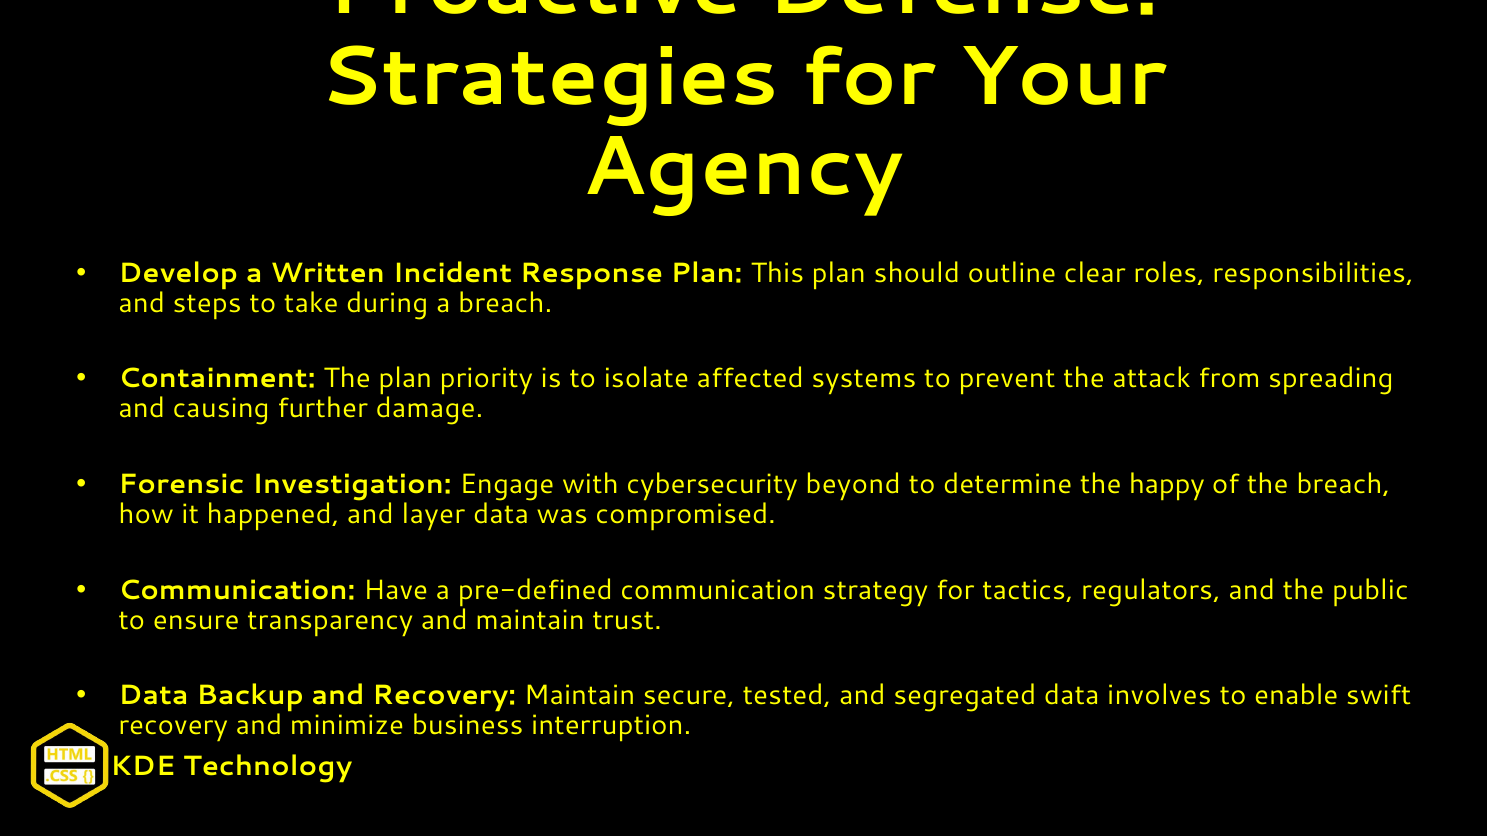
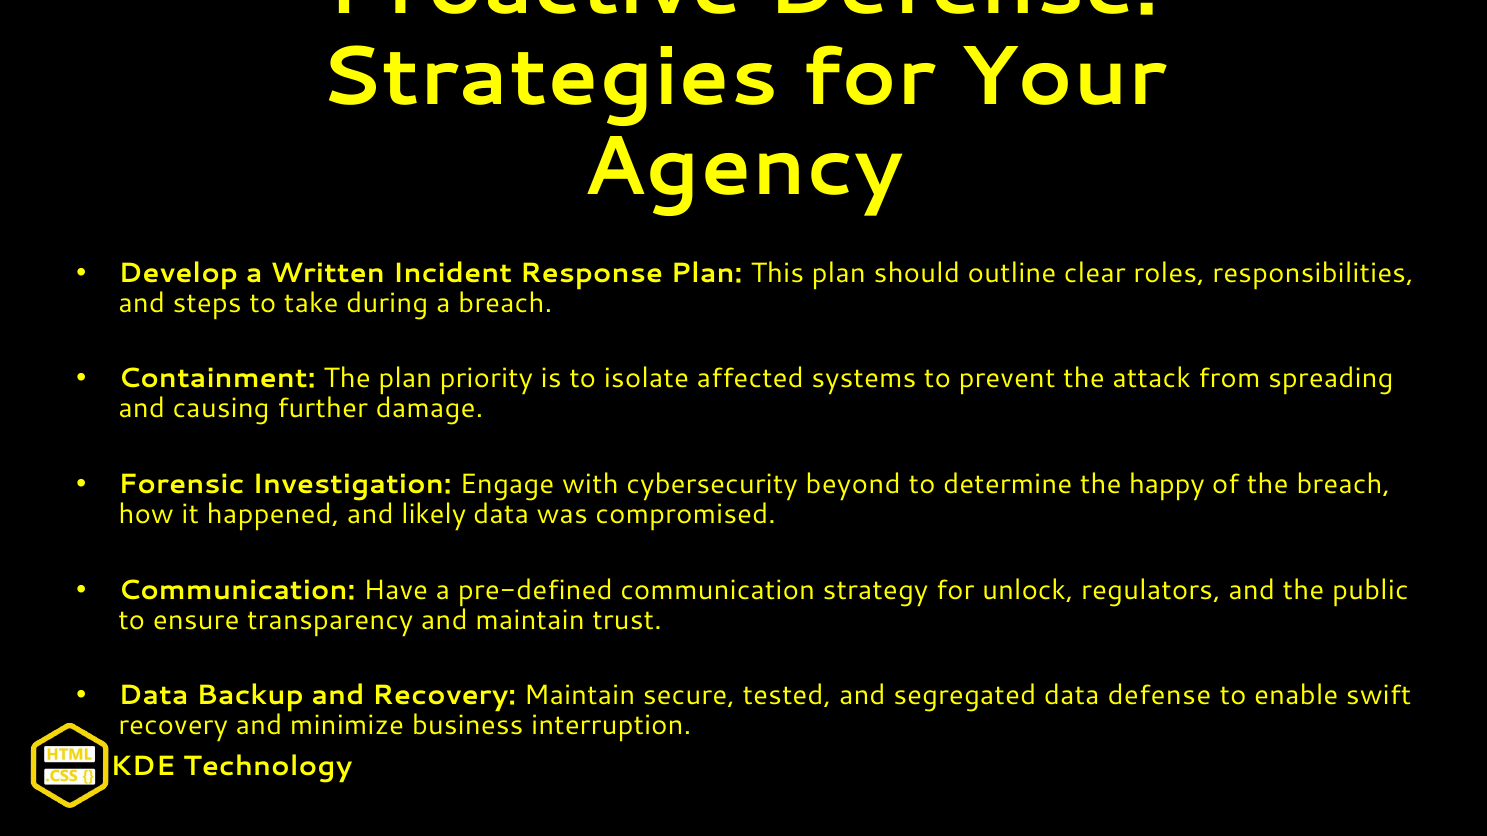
layer: layer -> likely (434, 515)
tactics: tactics -> unlock (1028, 590)
data involves: involves -> defense (1159, 696)
